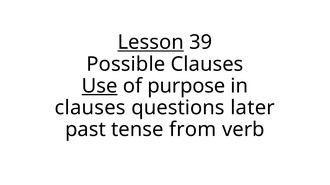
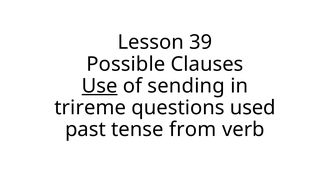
Lesson underline: present -> none (151, 42)
purpose: purpose -> sending (186, 86)
clauses: clauses -> trireme (90, 108)
later: later -> used (253, 108)
